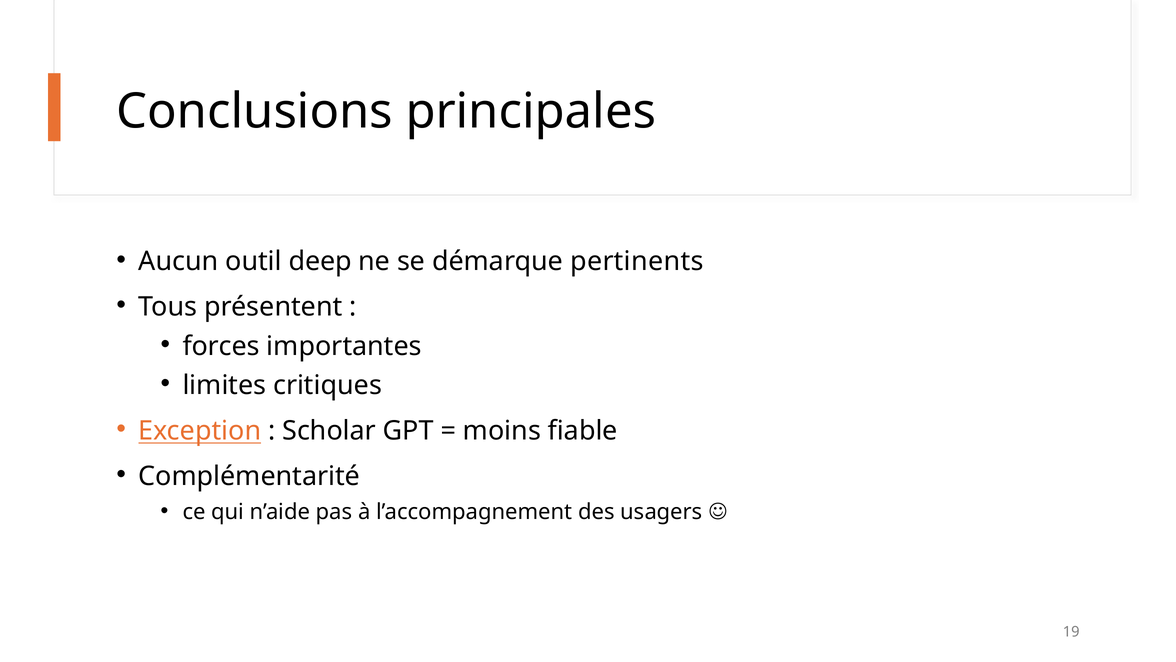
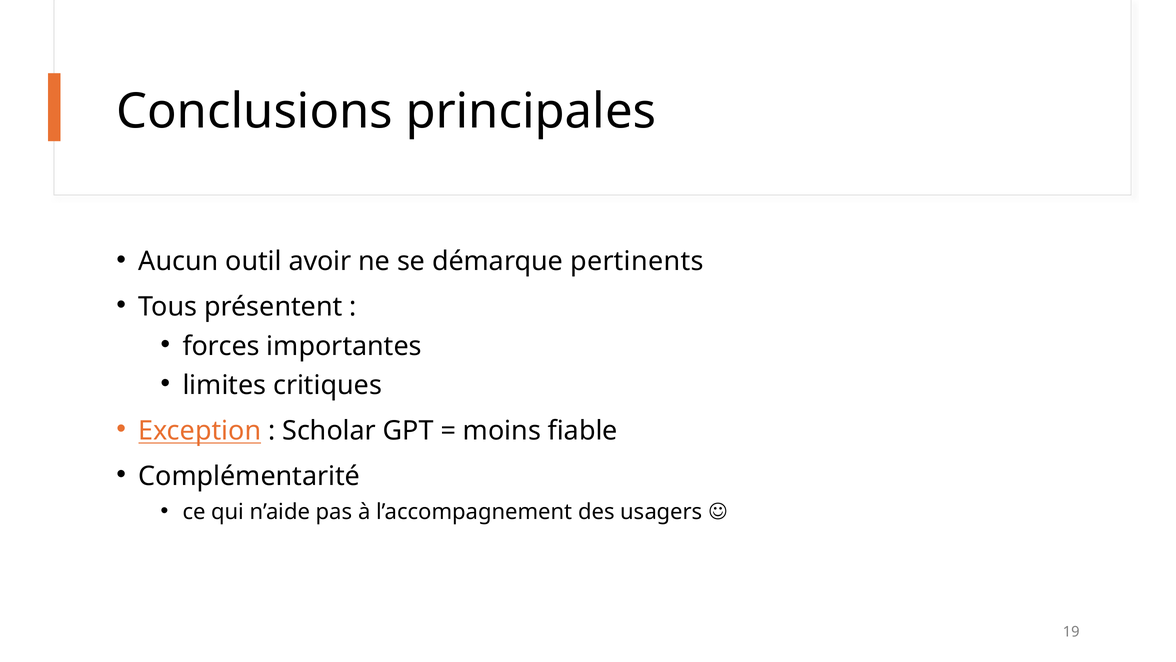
deep: deep -> avoir (320, 261)
